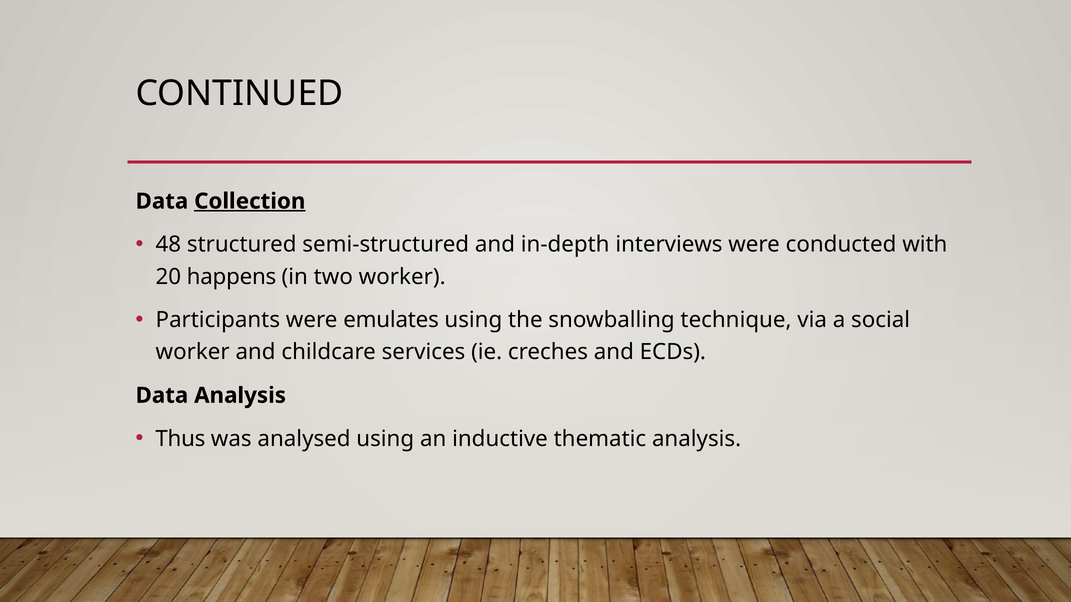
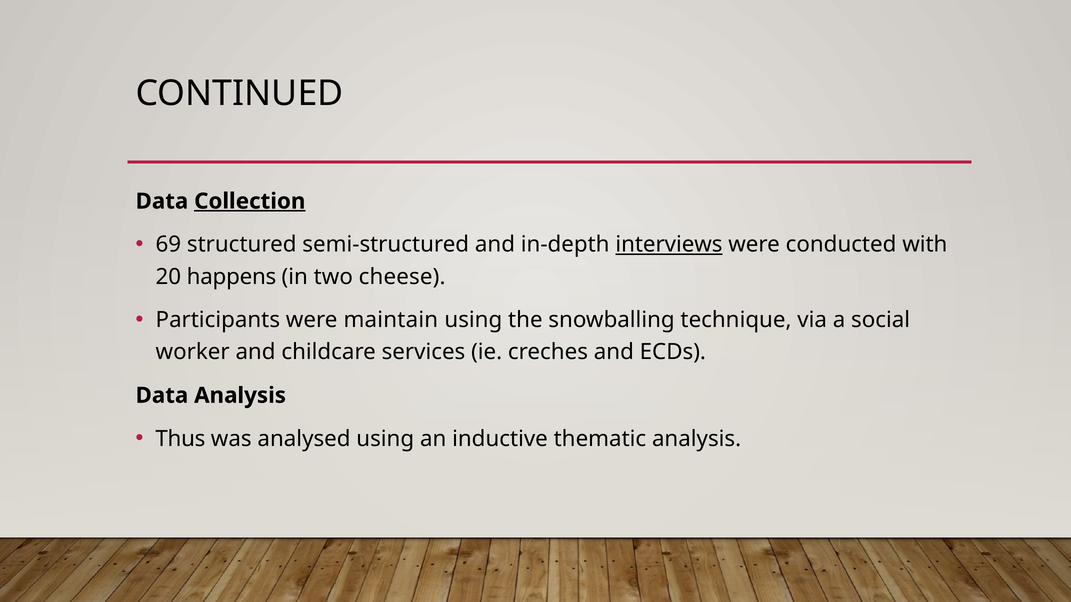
48: 48 -> 69 (168, 245)
interviews underline: none -> present (669, 245)
two worker: worker -> cheese (402, 277)
emulates: emulates -> maintain (391, 320)
